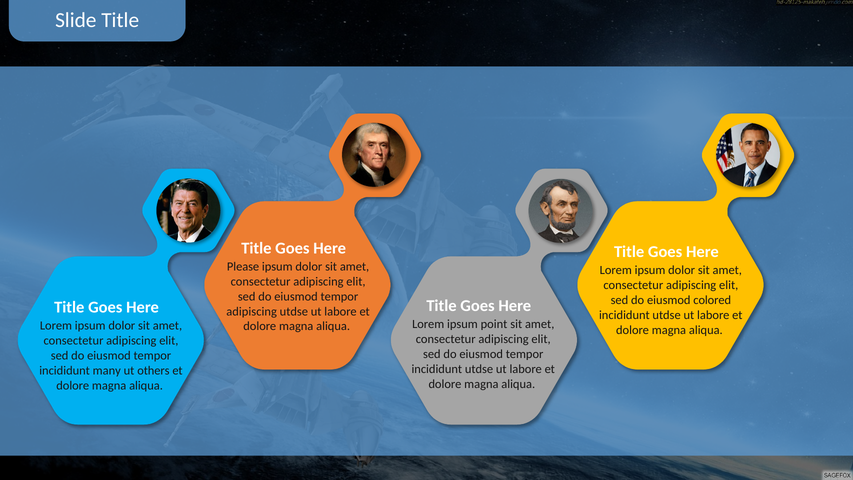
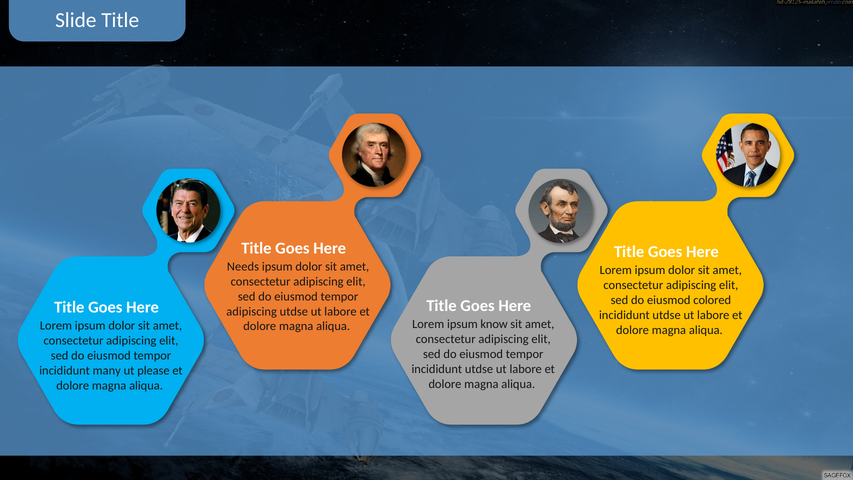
Please: Please -> Needs (243, 267)
point: point -> know (494, 324)
others: others -> please (153, 370)
